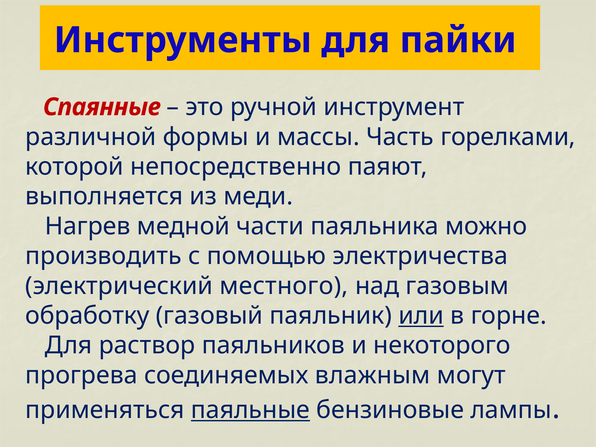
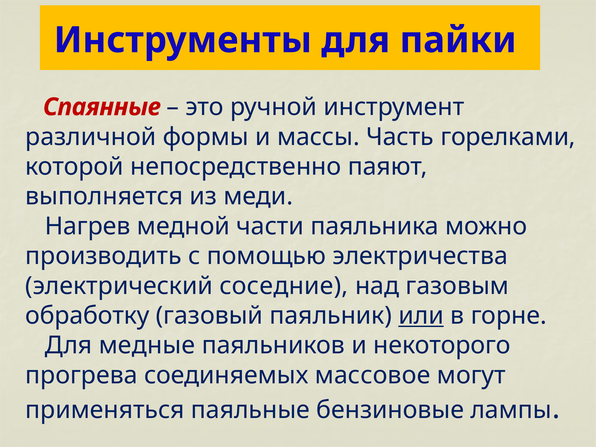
местного: местного -> соседние (284, 286)
раствор: раствор -> медные (147, 345)
влажным: влажным -> массовое (373, 375)
паяльные underline: present -> none (250, 410)
